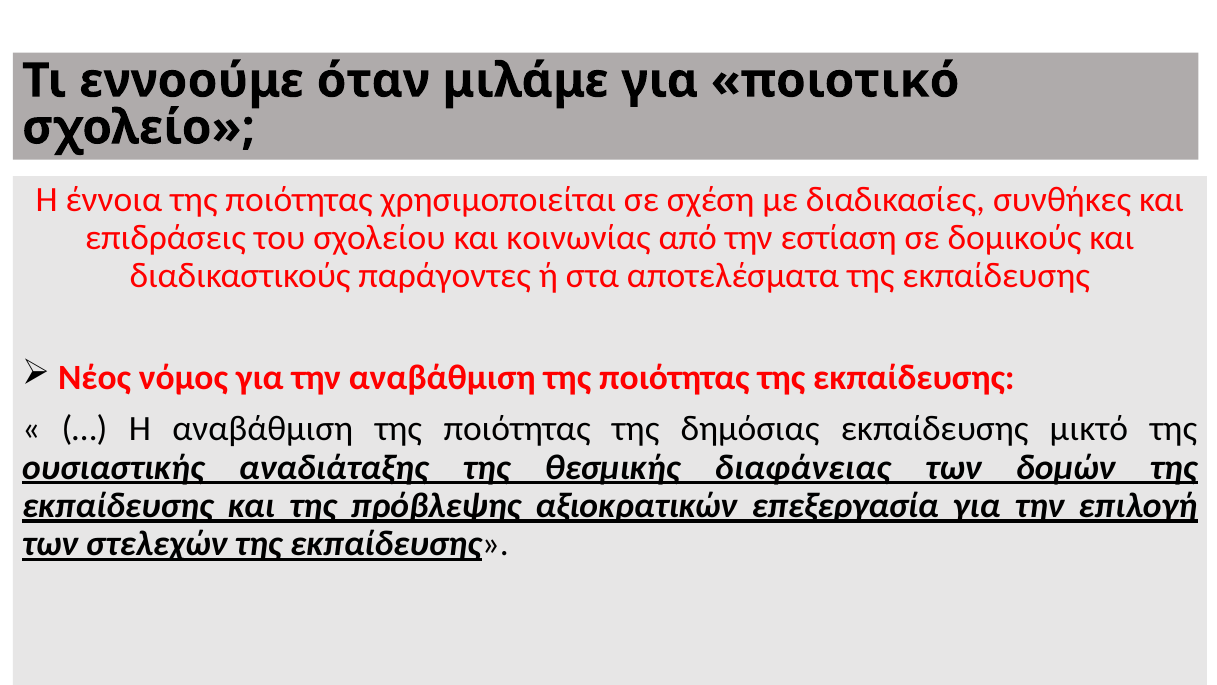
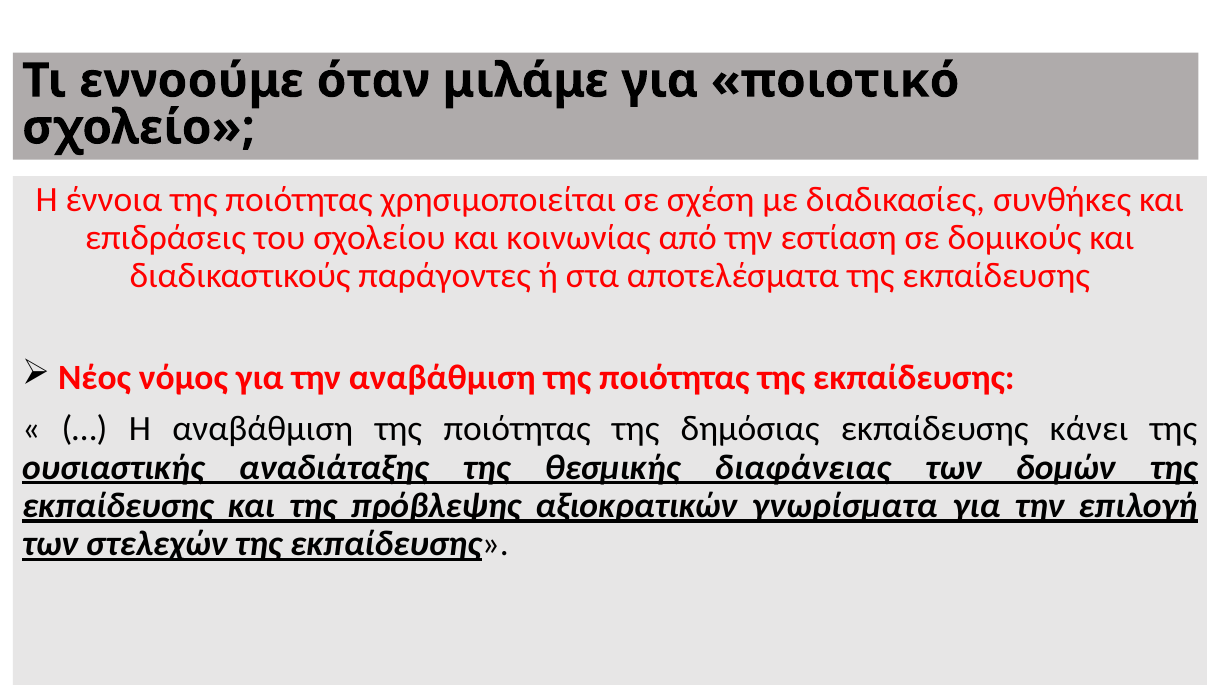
μικτό: μικτό -> κάνει (1089, 429)
επεξεργασία: επεξεργασία -> γνωρίσματα (845, 505)
